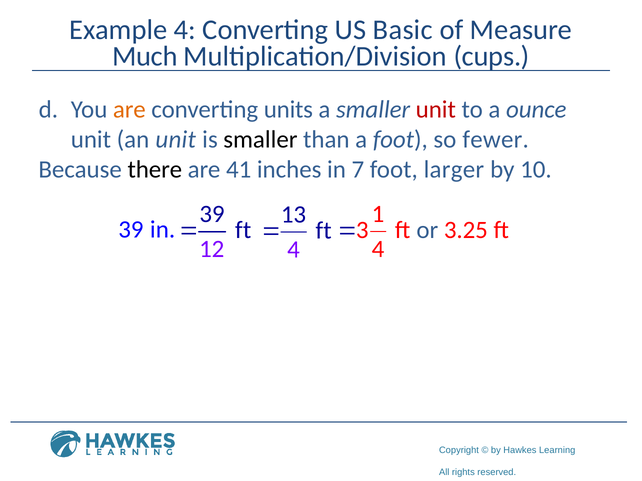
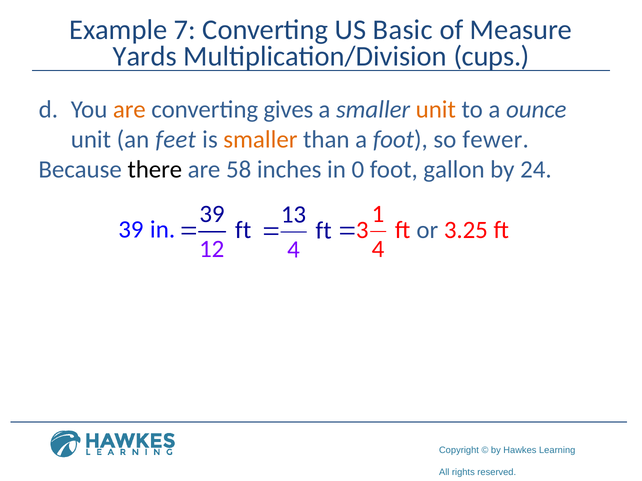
Example 4: 4 -> 7 (185, 30)
Much: Much -> Yards (145, 57)
units: units -> gives (288, 110)
unit colour: red -> orange (436, 110)
an unit: unit -> feet (176, 140)
smaller colour: black -> orange (260, 140)
41: 41 -> 58 (239, 170)
7: 7 -> 0 (358, 170)
larger: larger -> gallon (454, 170)
10: 10 -> 24 (536, 170)
